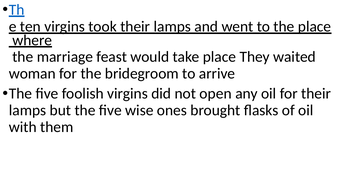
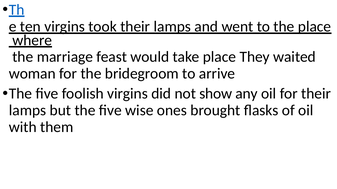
open: open -> show (216, 94)
